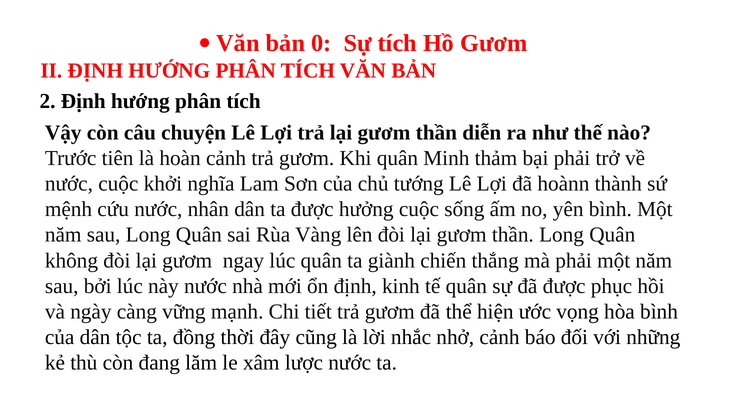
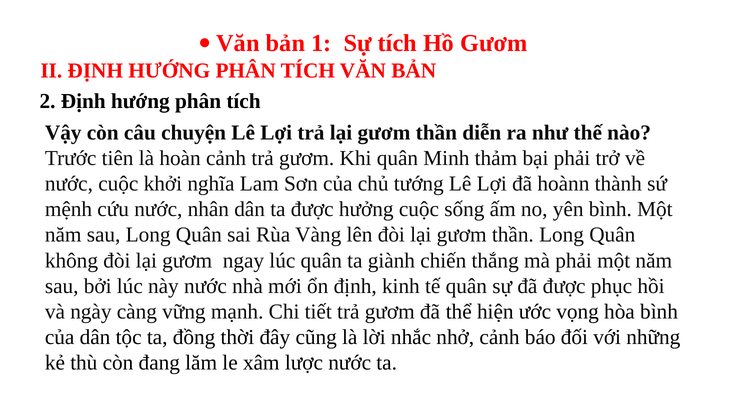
0: 0 -> 1 (321, 43)
